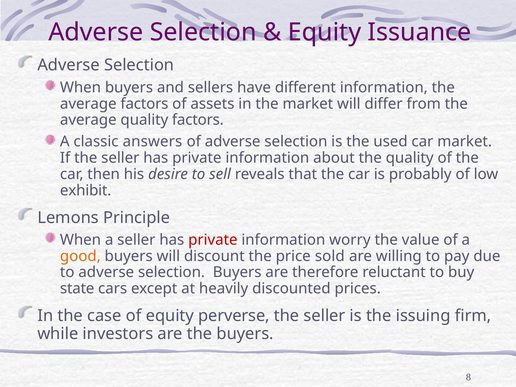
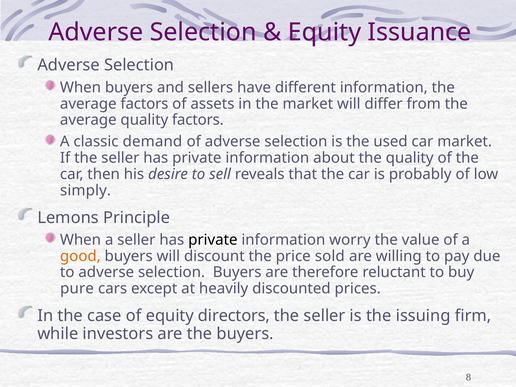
answers: answers -> demand (152, 142)
exhibit: exhibit -> simply (86, 190)
private colour: red -> black (213, 240)
state: state -> pure (77, 289)
perverse: perverse -> directors (234, 316)
